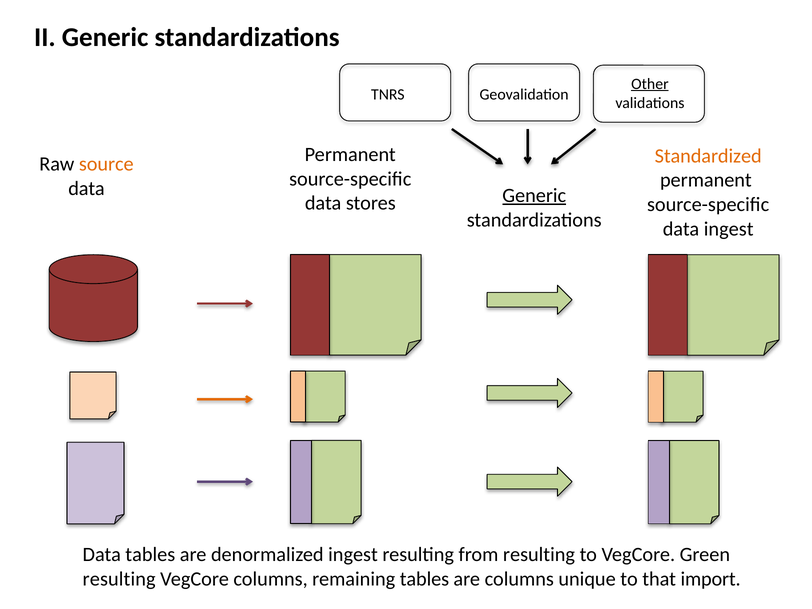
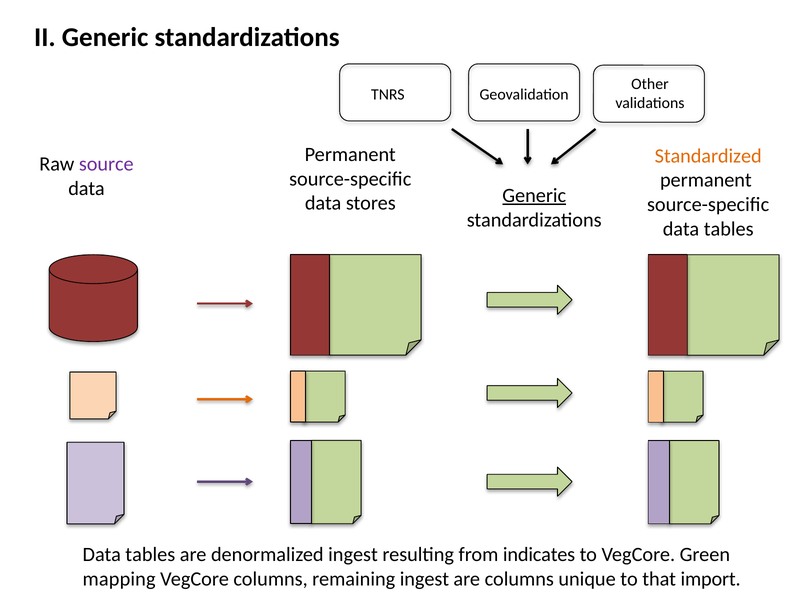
Other underline: present -> none (650, 84)
source colour: orange -> purple (106, 164)
ingest: ingest -> tables (729, 229)
from resulting: resulting -> indicates (539, 555)
resulting: resulting -> mapping (119, 579)
remaining tables: tables -> ingest (424, 579)
